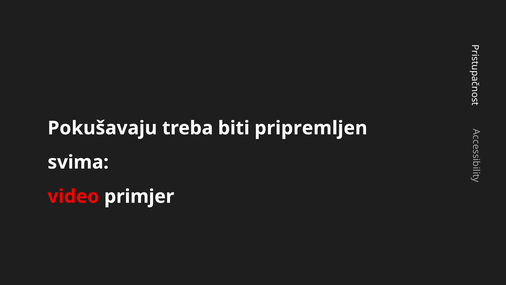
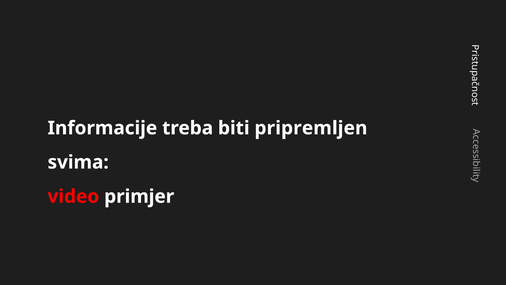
Pokušavaju: Pokušavaju -> Informacije (102, 128)
